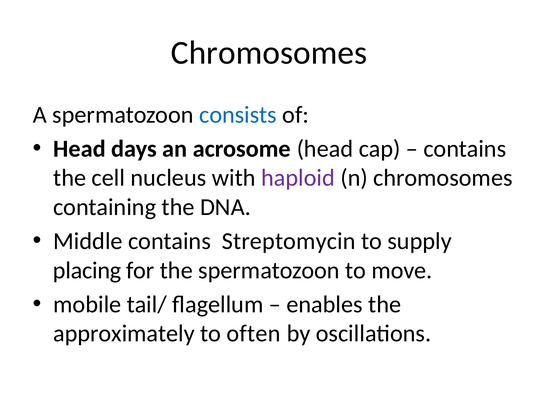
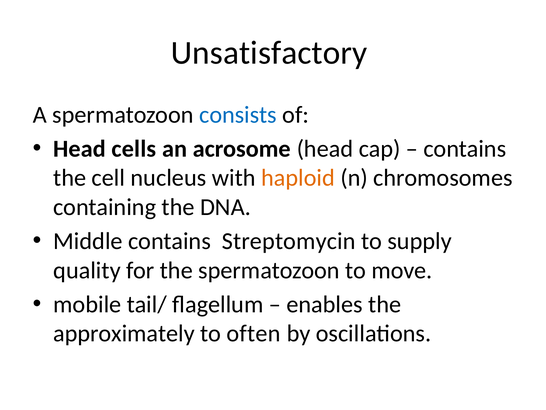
Chromosomes: Chromosomes -> Unsatisfactory (269, 53)
days: days -> cells (134, 149)
haploid colour: purple -> orange (298, 178)
placing: placing -> quality (87, 270)
